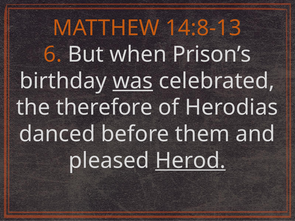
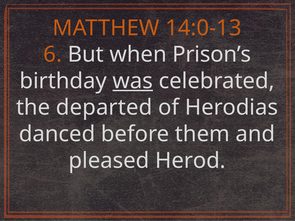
14:8-13: 14:8-13 -> 14:0-13 (203, 28)
therefore: therefore -> departed (104, 108)
Herod underline: present -> none (190, 161)
